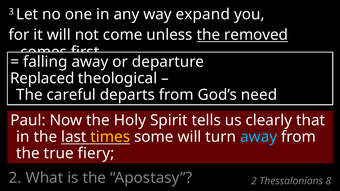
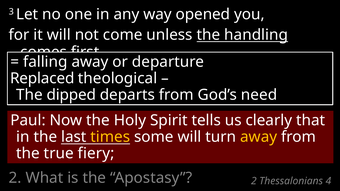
expand: expand -> opened (203, 14)
removed: removed -> handling (256, 35)
careful: careful -> dipped (71, 95)
away colour: light blue -> yellow (259, 137)
8: 8 -> 4 (328, 181)
